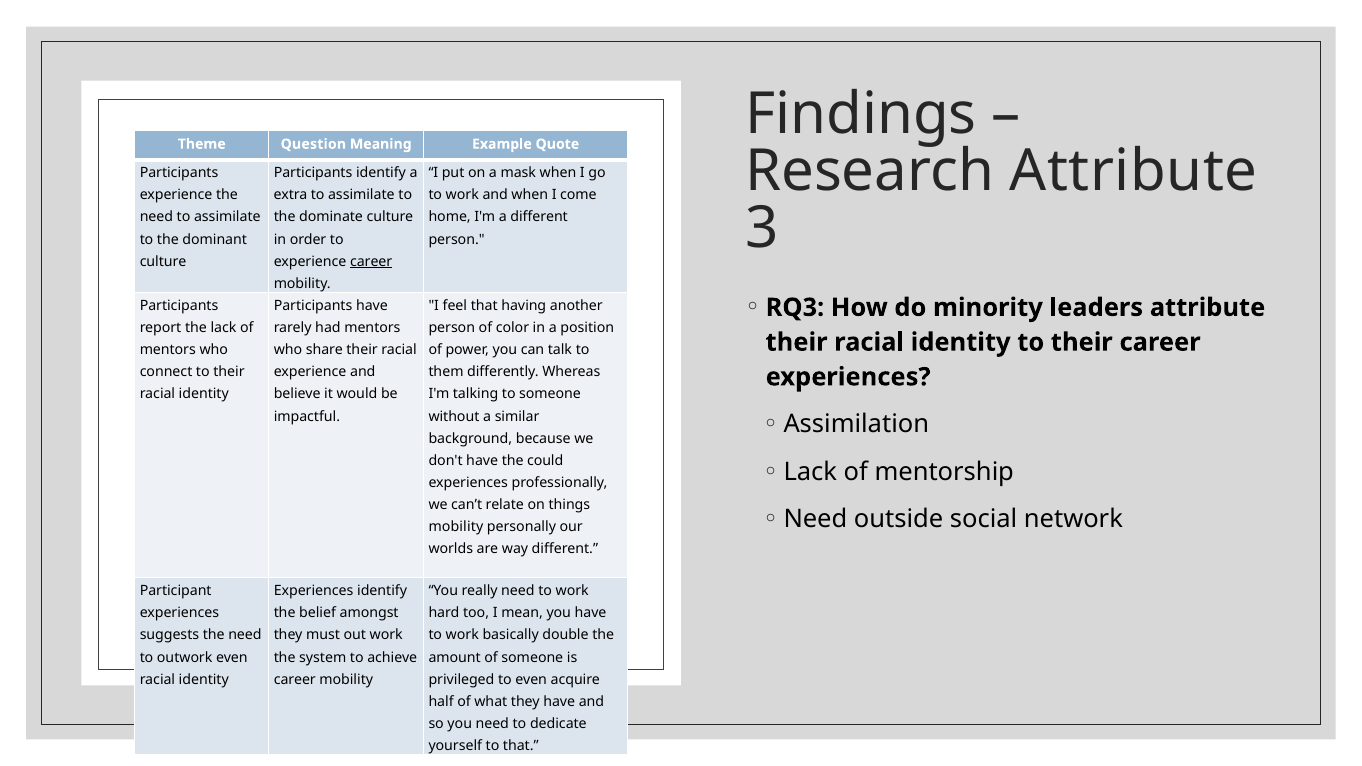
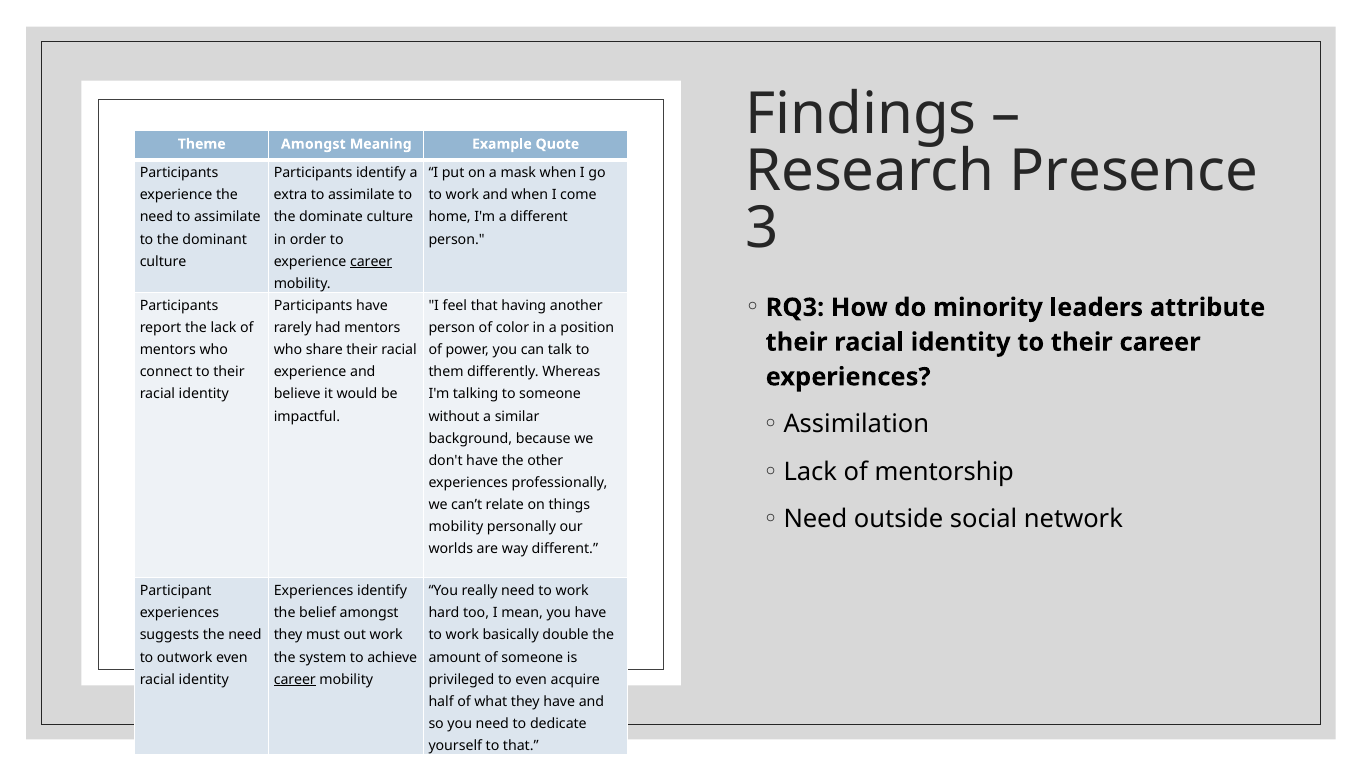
Theme Question: Question -> Amongst (313, 144)
Research Attribute: Attribute -> Presence (1134, 171)
could: could -> other (545, 461)
career underline: none -> present (295, 680)
